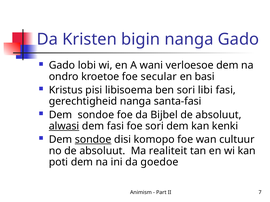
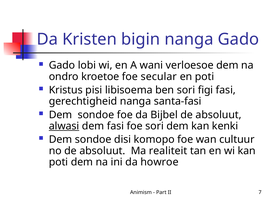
en basi: basi -> poti (205, 77)
libi: libi -> figi (206, 90)
sondoe underline: present -> none (93, 140)
goedoe: goedoe -> howroe (159, 163)
